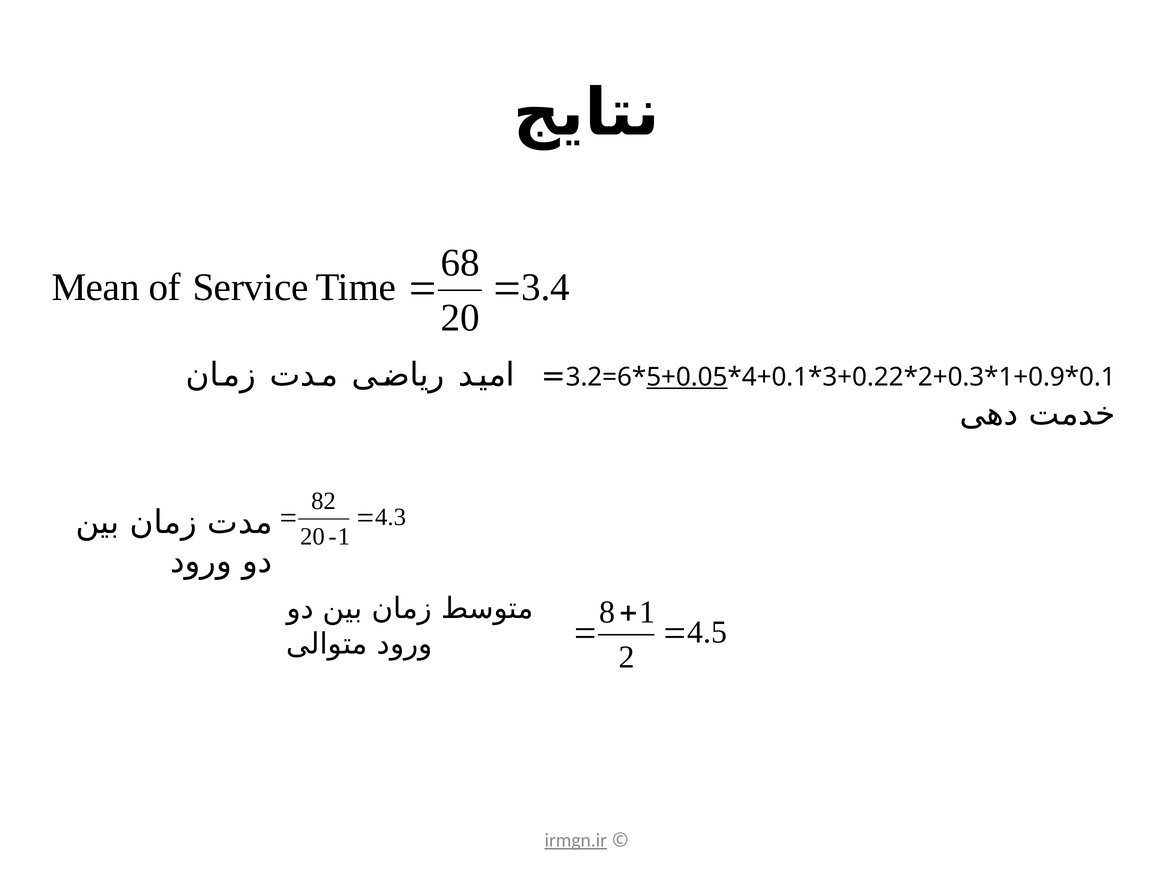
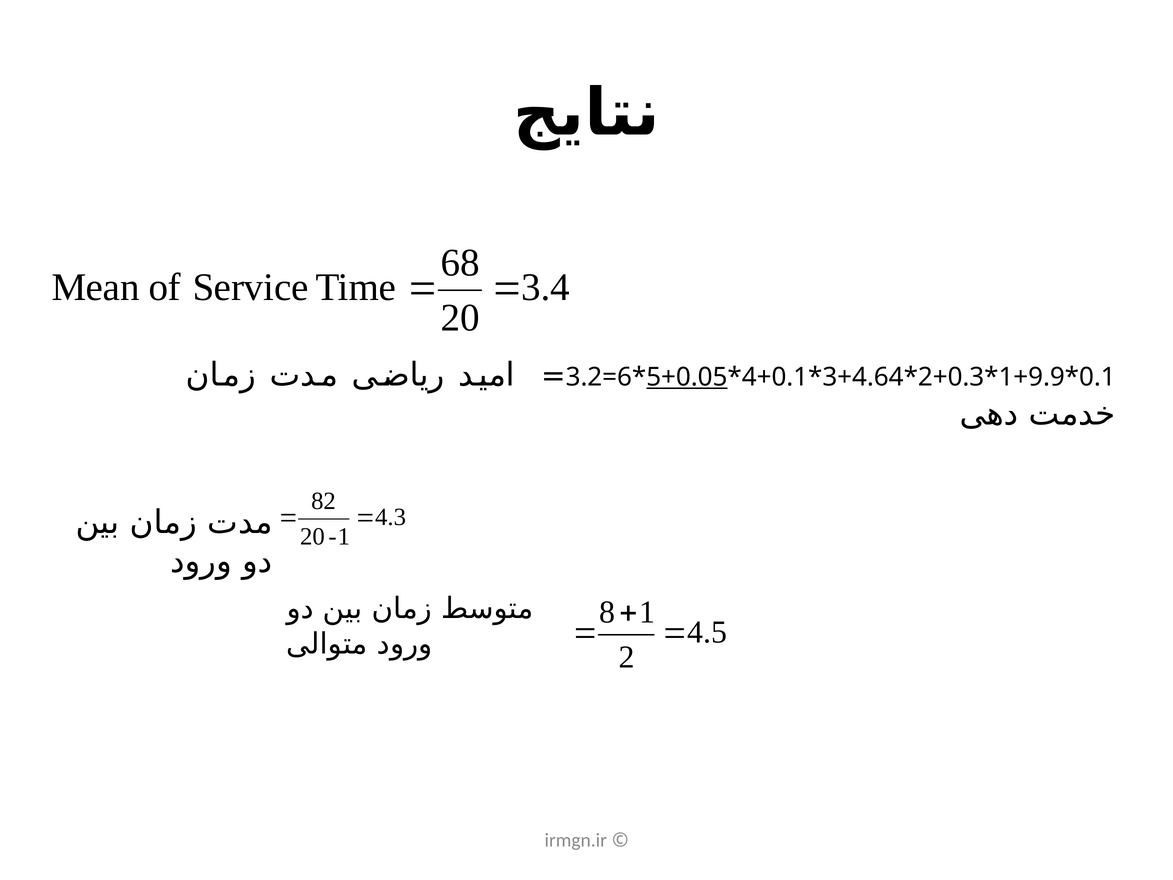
3+0.22: 3+0.22 -> 3+4.64 (863, 377)
1+0.9: 1+0.9 -> 1+9.9 (1032, 377)
irmgn.ir underline: present -> none (576, 840)
